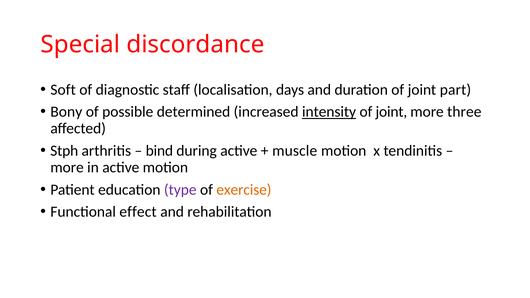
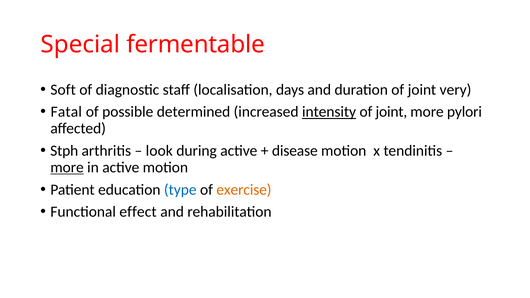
discordance: discordance -> fermentable (196, 45)
part: part -> very (456, 90)
Bony: Bony -> Fatal (66, 112)
three: three -> pylori (464, 112)
bind: bind -> look (159, 151)
muscle: muscle -> disease (295, 151)
more underline: none -> present (67, 167)
type colour: purple -> blue (180, 190)
